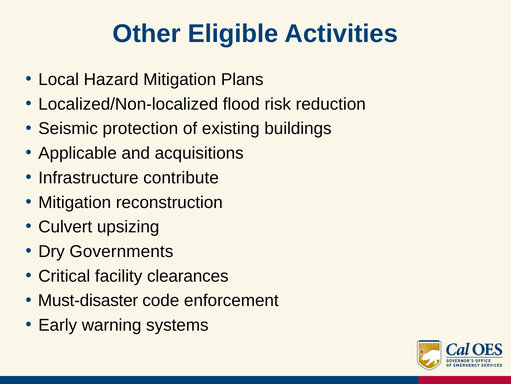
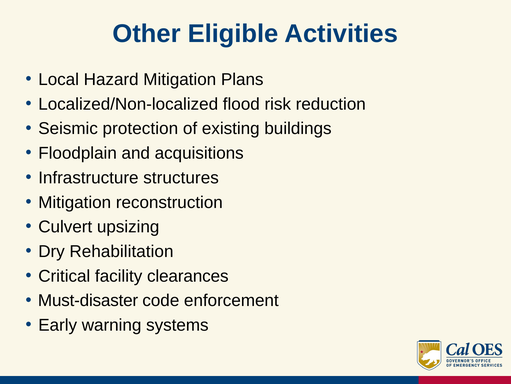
Applicable: Applicable -> Floodplain (78, 153)
contribute: contribute -> structures (181, 177)
Governments: Governments -> Rehabilitation (121, 251)
